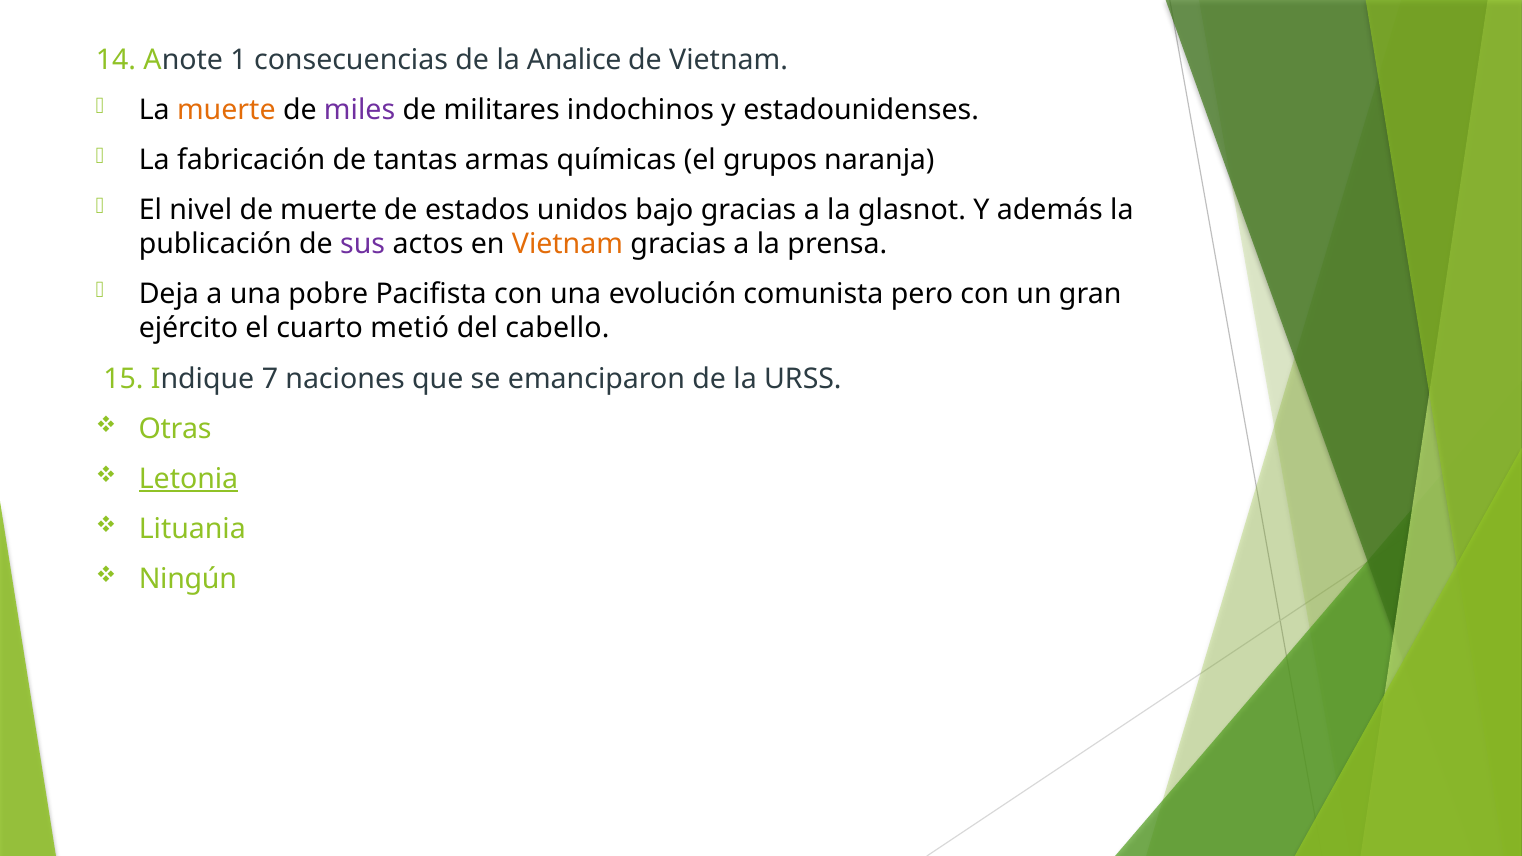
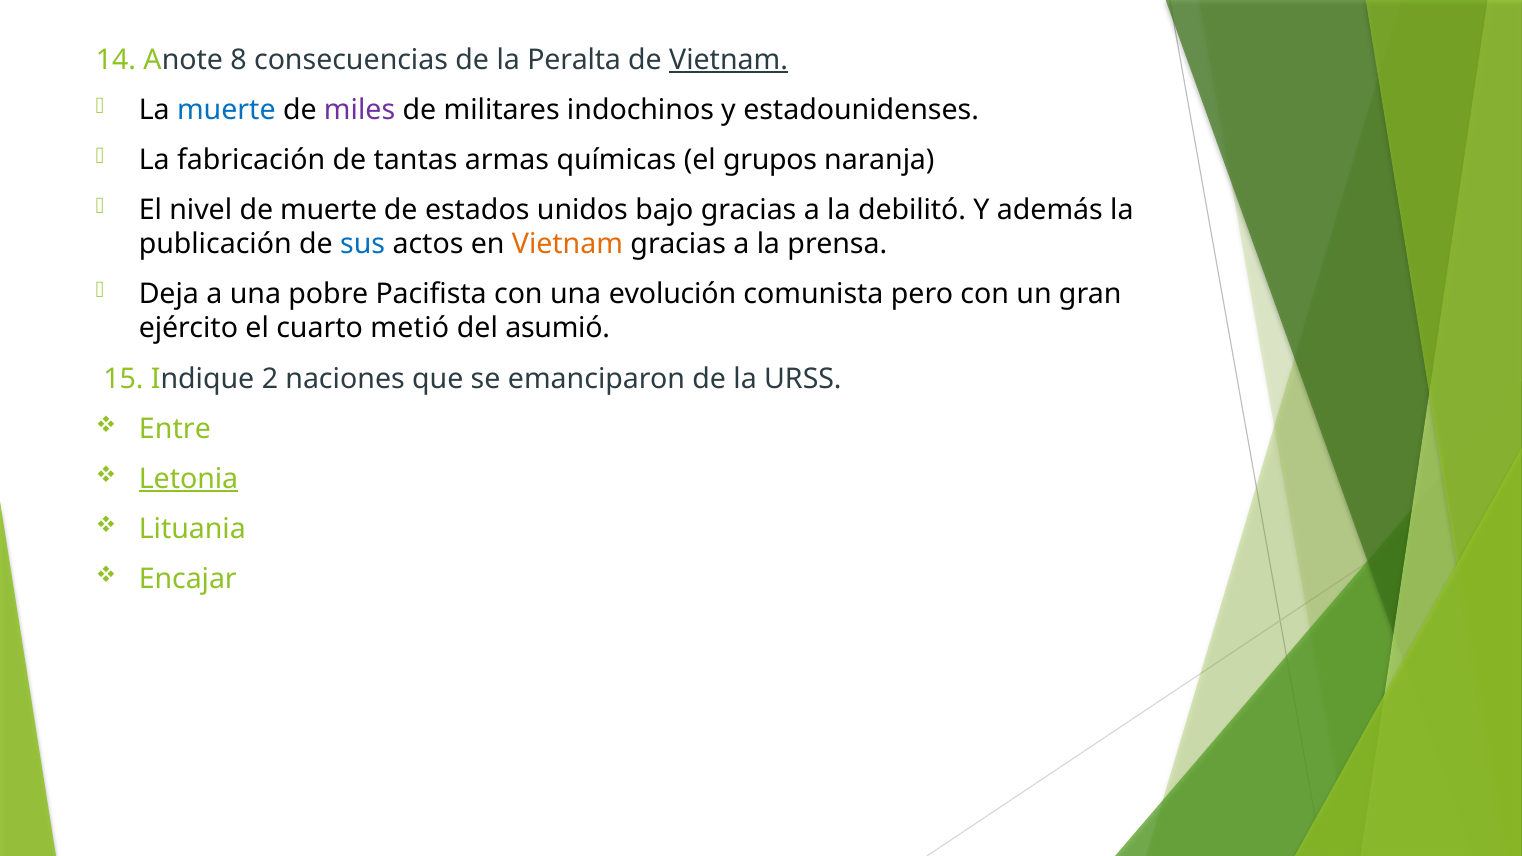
1: 1 -> 8 (239, 60)
Analice: Analice -> Peralta (574, 60)
Vietnam underline: none -> present (729, 60)
muerte colour: orange -> blue (226, 110)
glasnot: glasnot -> debilitó (912, 210)
sus colour: purple -> blue (363, 244)
cabello: cabello -> asumió (558, 329)
7: 7 -> 2 (270, 379)
Otras: Otras -> Entre (175, 429)
Ningún: Ningún -> Encajar (188, 579)
